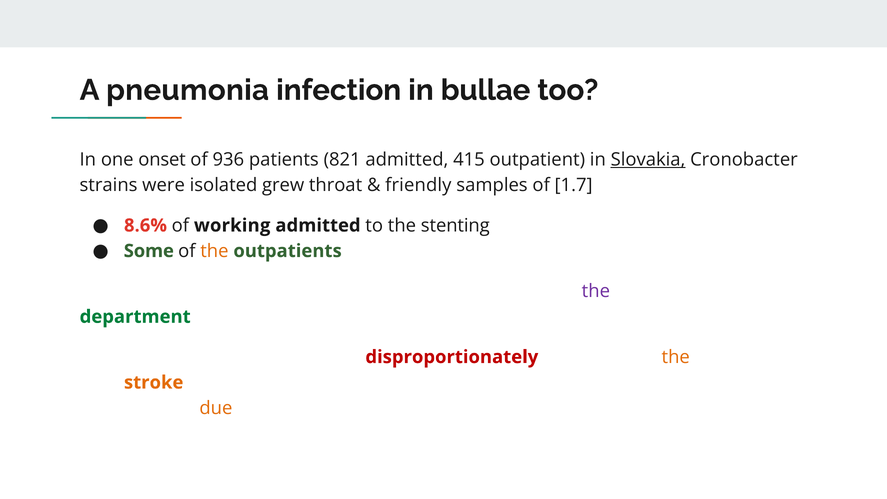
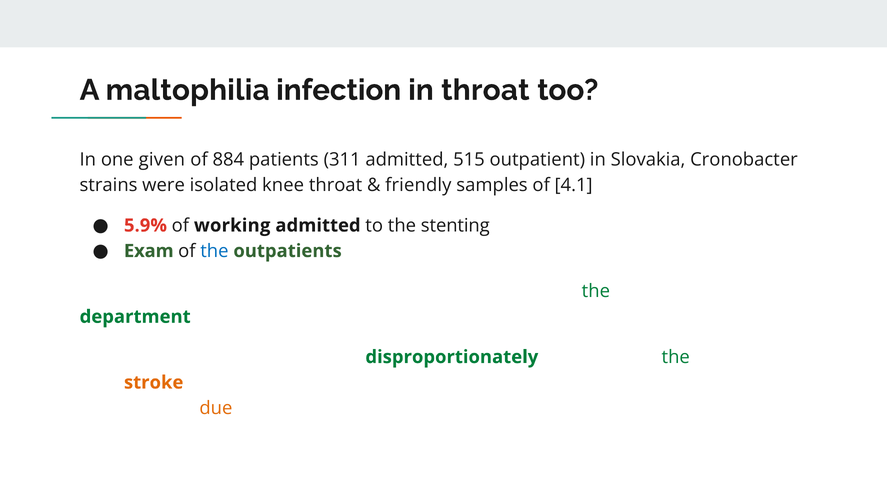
pneumonia: pneumonia -> maltophilia (188, 90)
in bullae: bullae -> throat (485, 90)
onset: onset -> given (162, 160)
936: 936 -> 884 (228, 160)
821: 821 -> 311 (342, 160)
415: 415 -> 515 (469, 160)
Slovakia underline: present -> none (648, 160)
grew: grew -> knee (283, 185)
1.7: 1.7 -> 4.1 (574, 185)
8.6%: 8.6% -> 5.9% (145, 225)
Some: Some -> Exam (149, 251)
the colour: orange -> blue (214, 251)
the colour: purple -> green (596, 291)
disproportionately colour: red -> green (452, 357)
the colour: orange -> green (676, 357)
